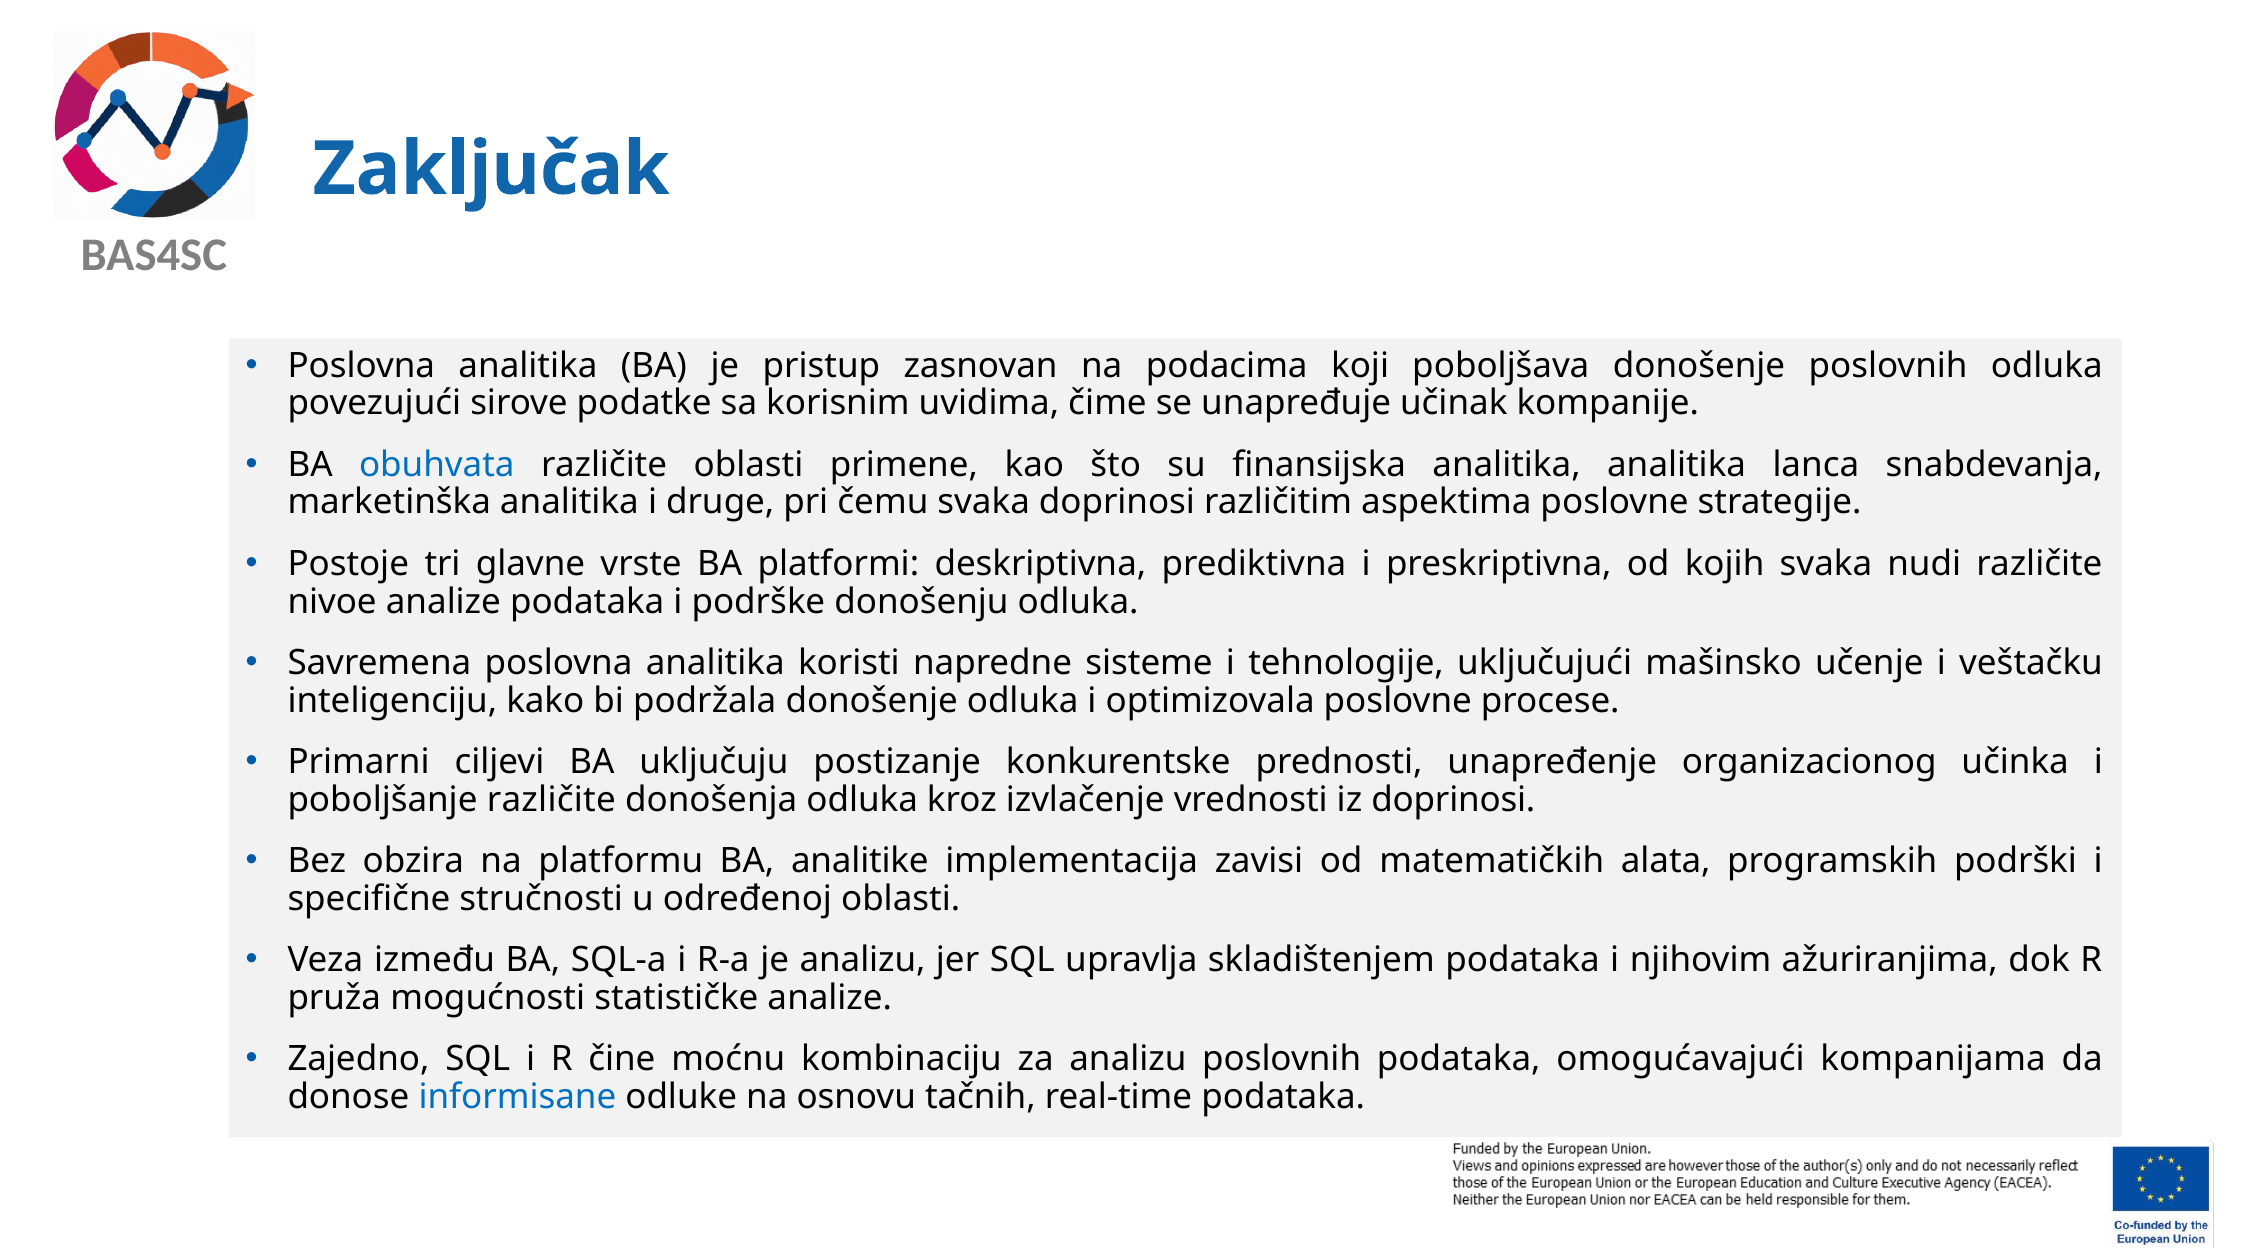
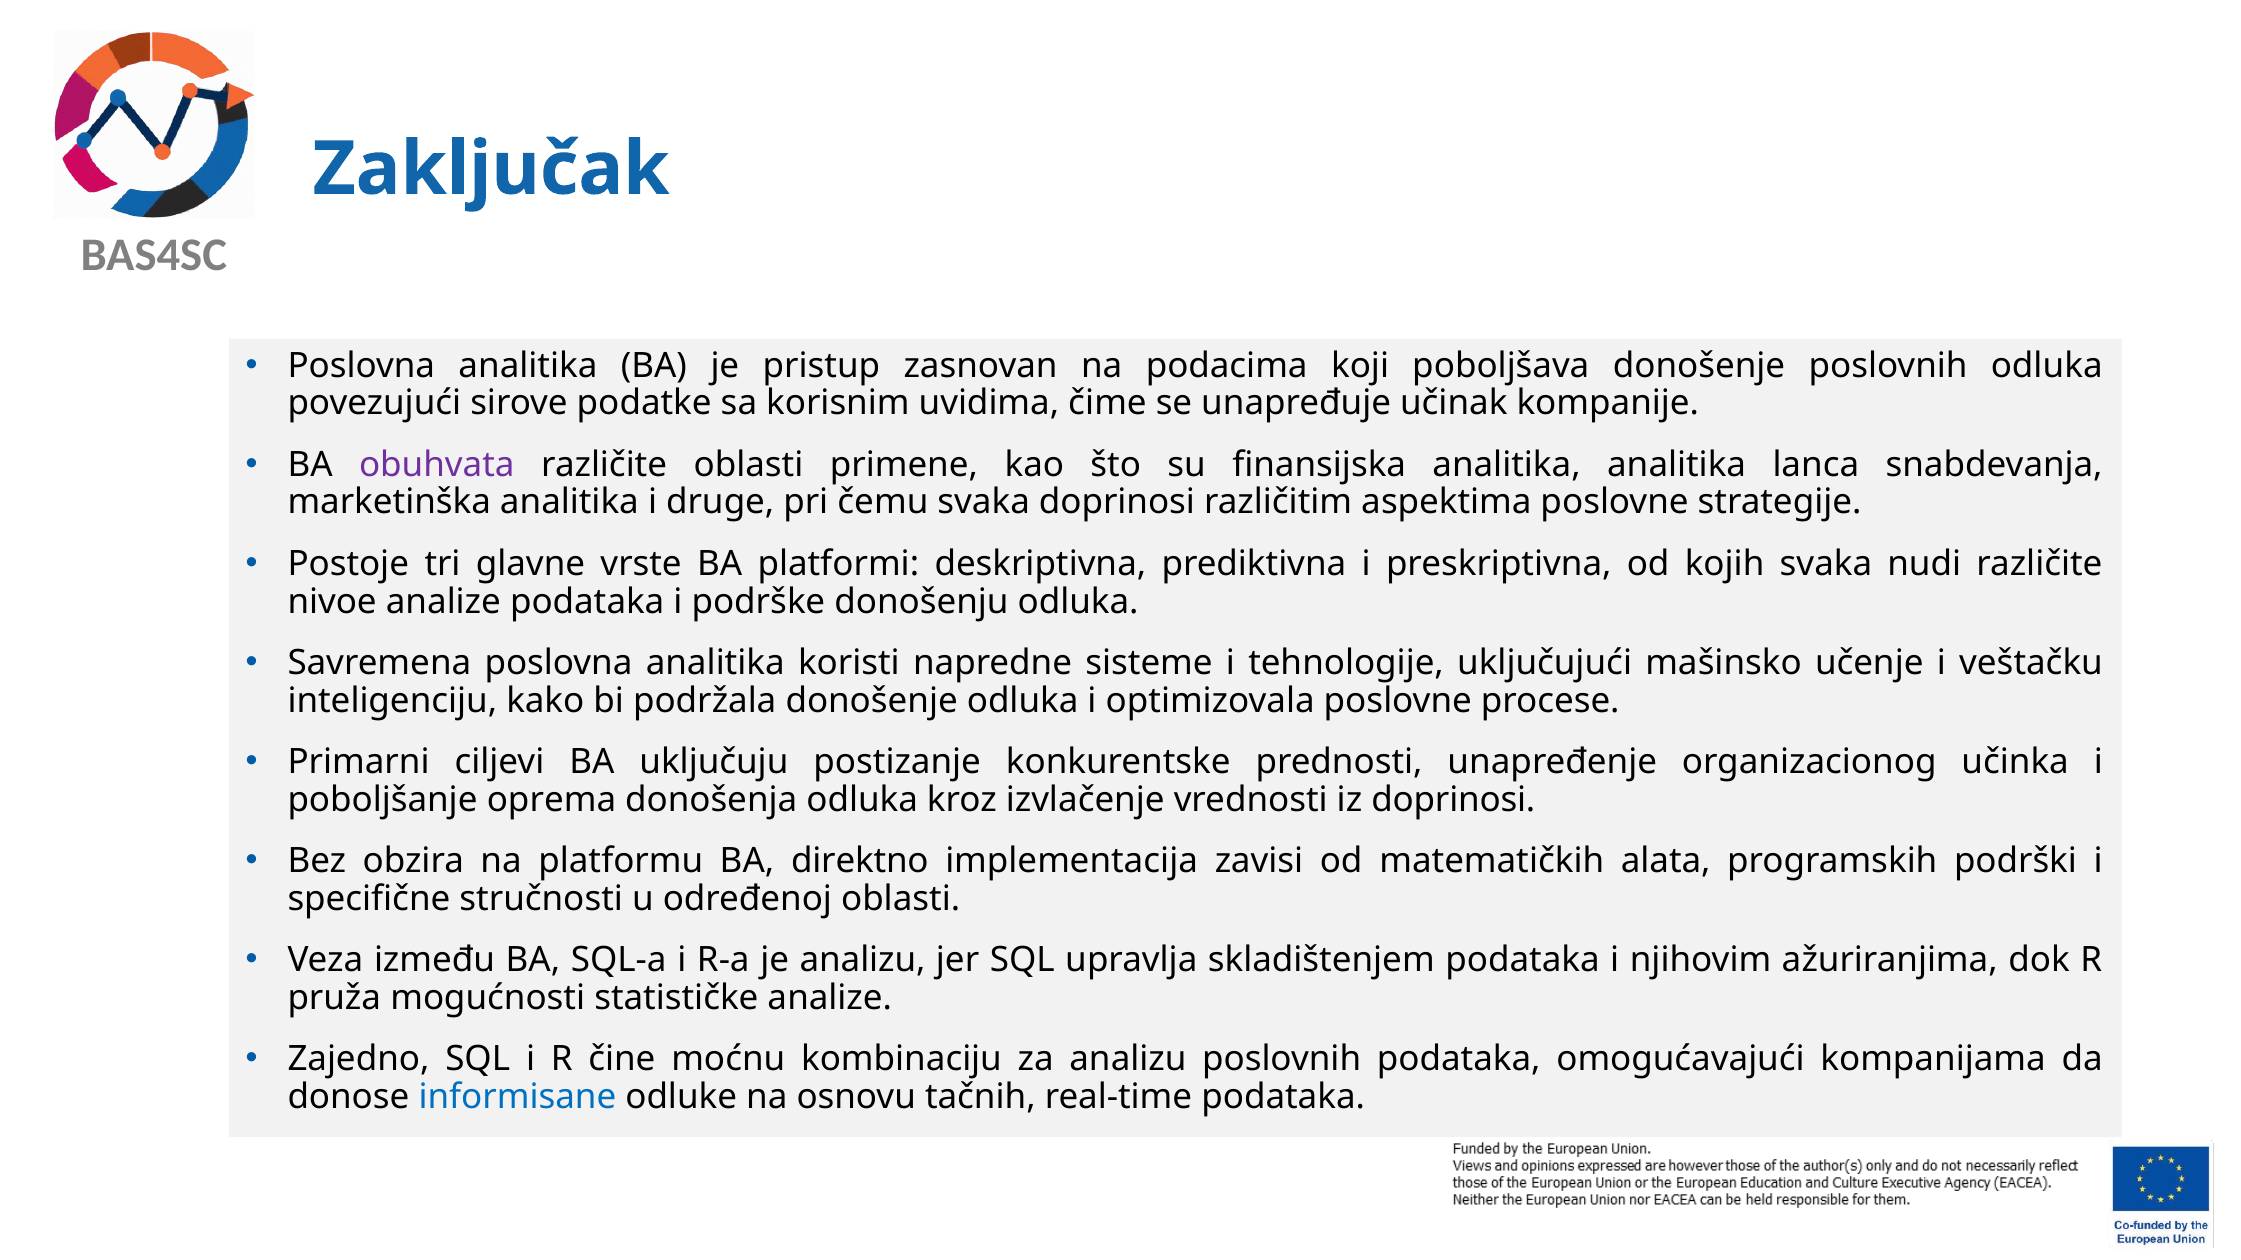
obuhvata colour: blue -> purple (437, 465)
poboljšanje različite: različite -> oprema (551, 800)
analitike: analitike -> direktno (860, 861)
